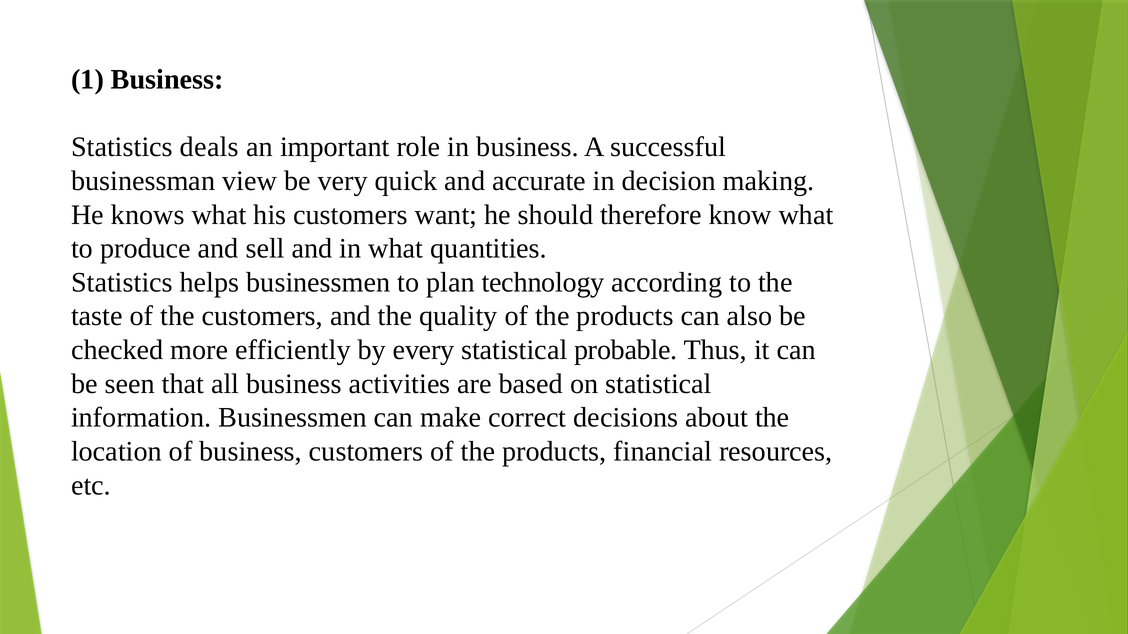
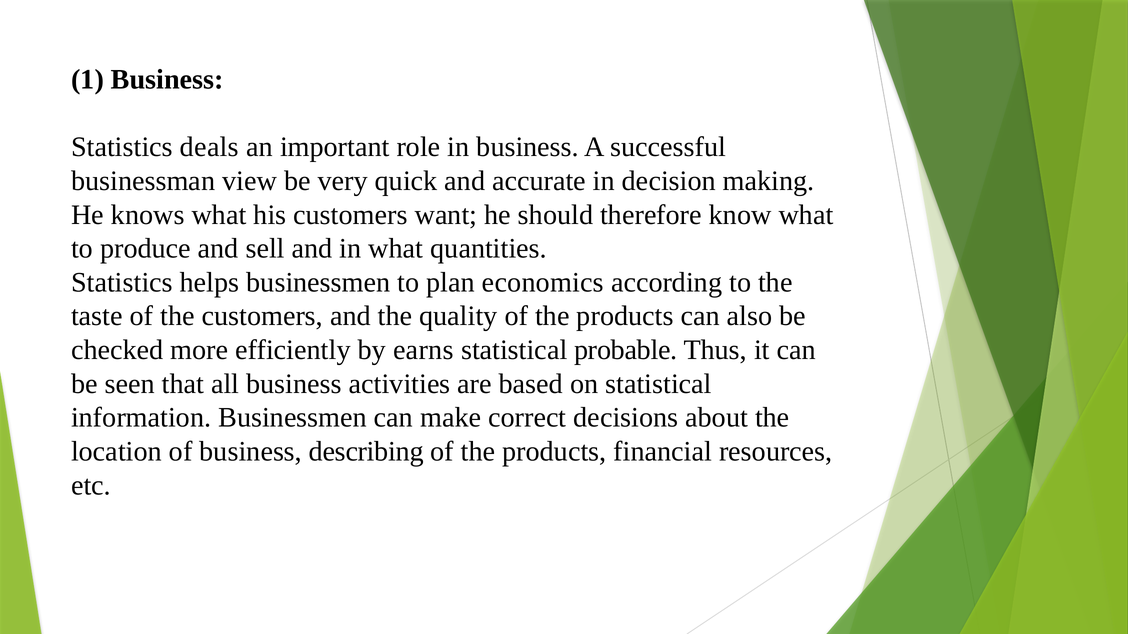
technology: technology -> economics (543, 283)
every: every -> earns (423, 350)
business customers: customers -> describing (366, 452)
